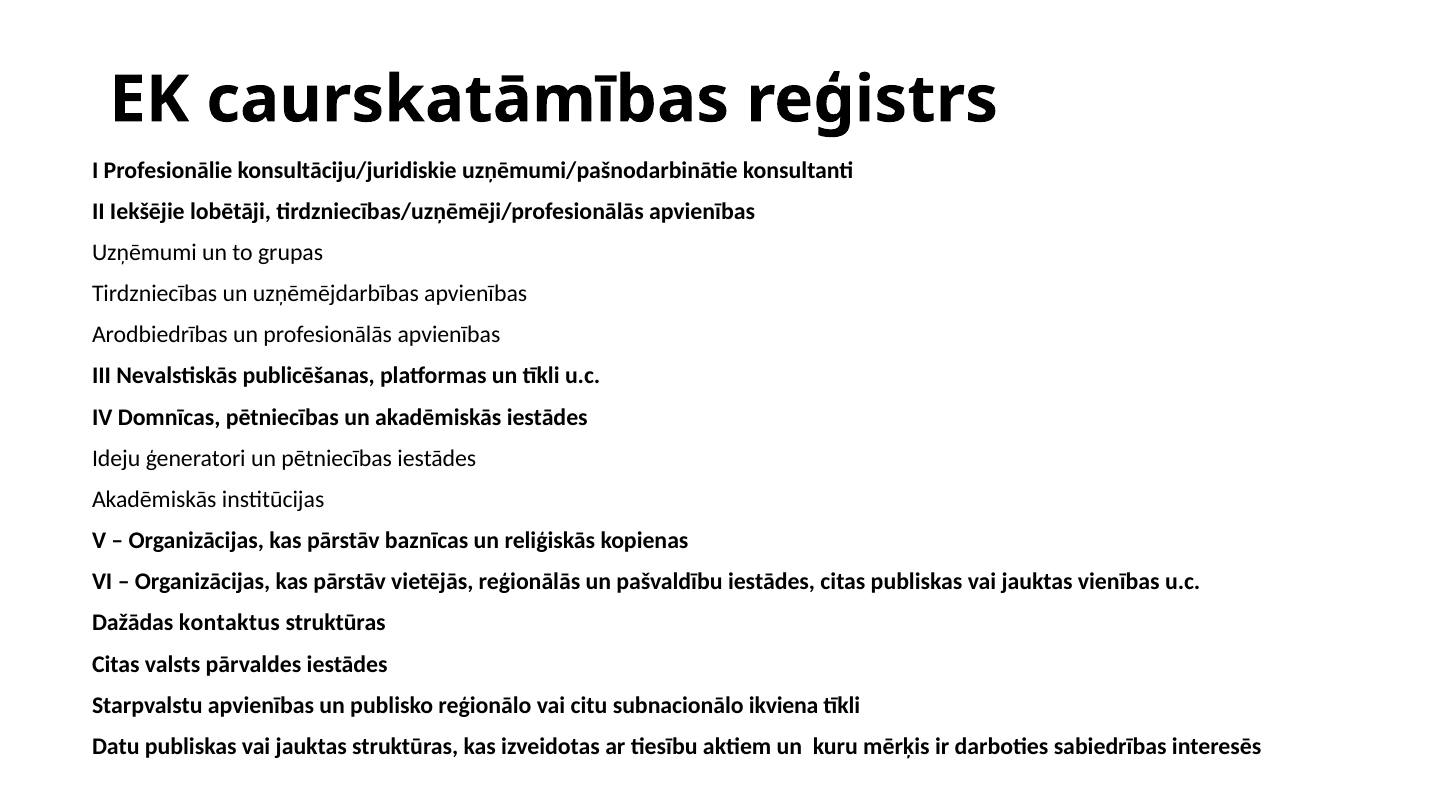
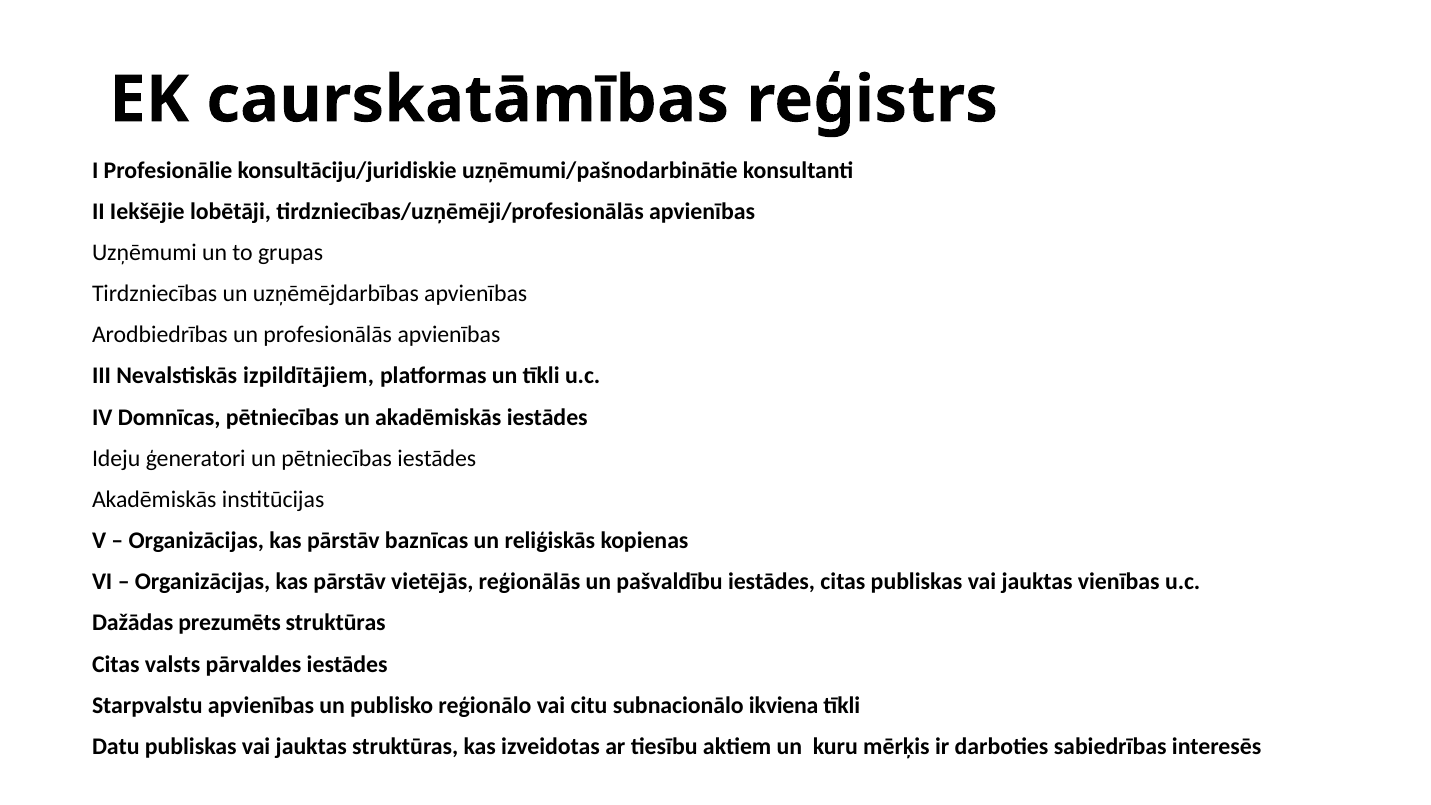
publicēšanas: publicēšanas -> izpildītājiem (308, 376)
kontaktus: kontaktus -> prezumēts (230, 623)
